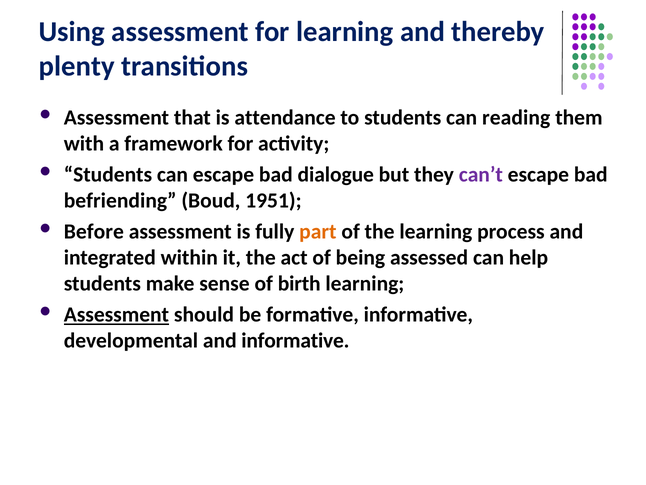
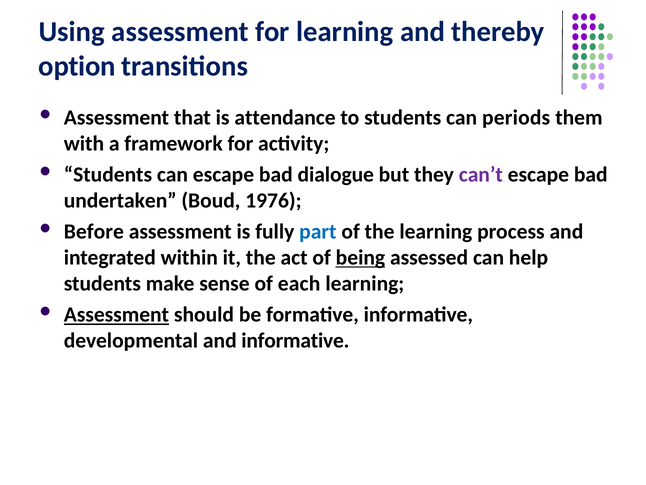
plenty: plenty -> option (77, 66)
reading: reading -> periods (516, 117)
befriending: befriending -> undertaken (120, 200)
1951: 1951 -> 1976 (273, 200)
part colour: orange -> blue (318, 232)
being underline: none -> present (360, 257)
birth: birth -> each (299, 283)
